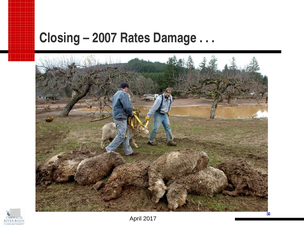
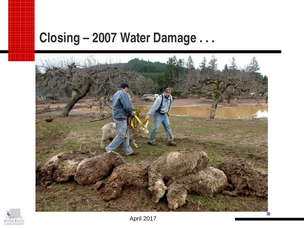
Rates: Rates -> Water (135, 38)
